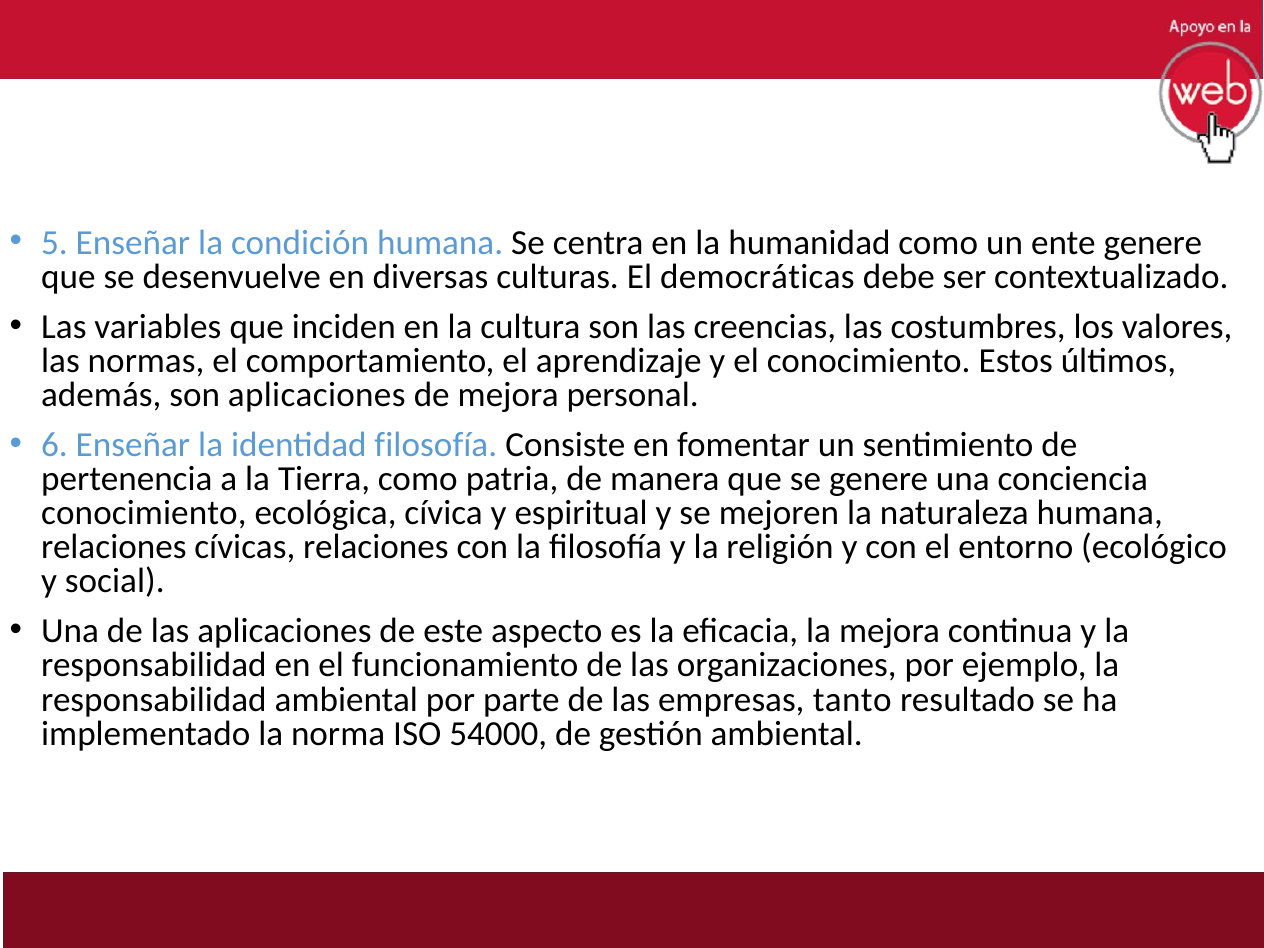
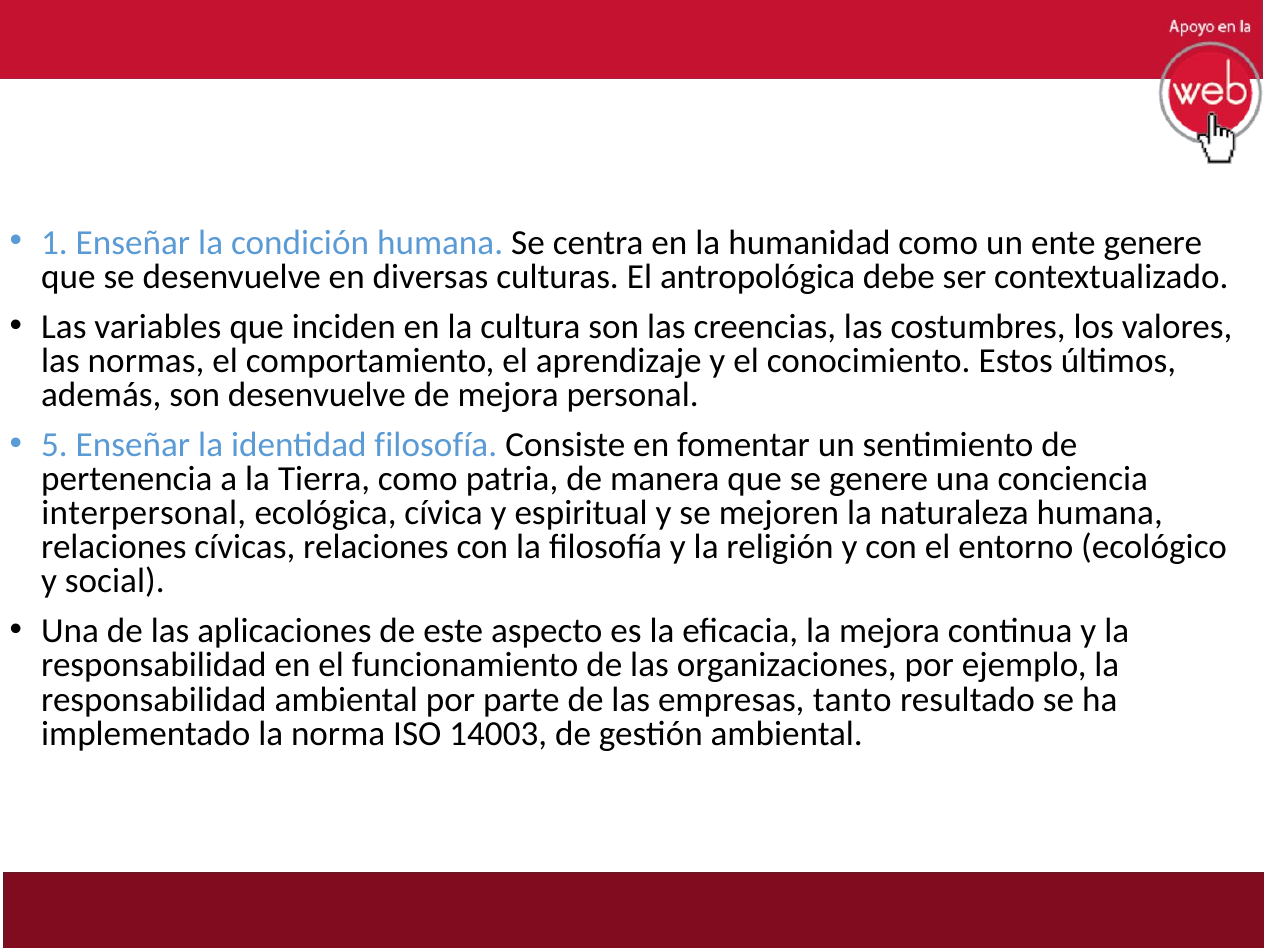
5: 5 -> 1 (55, 243)
democráticas: democráticas -> antropológica (758, 277)
son aplicaciones: aplicaciones -> desenvuelve (317, 395)
6: 6 -> 5 (55, 445)
conocimiento: conocimiento -> interpersonal (144, 513)
54000: 54000 -> 14003 (498, 734)
